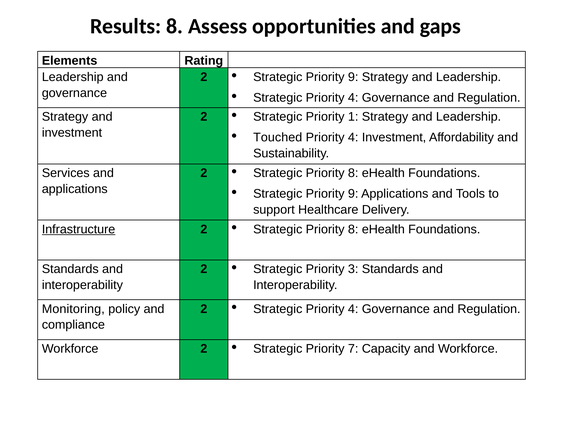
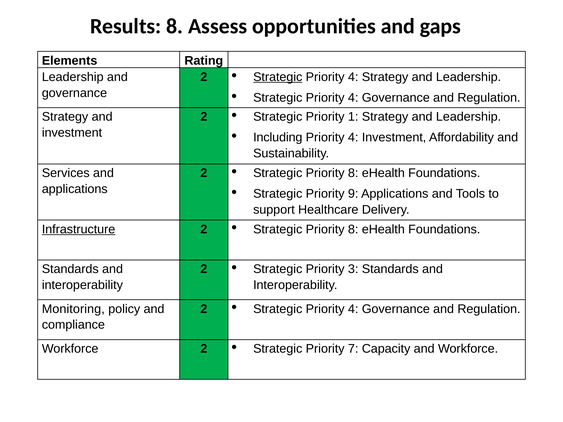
Strategic underline: none -> present (278, 77)
9: 9 -> 4 (353, 77)
Touched: Touched -> Including (278, 138)
